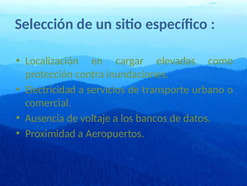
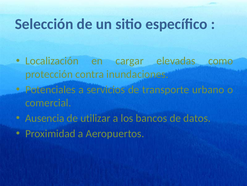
Electricidad: Electricidad -> Potenciales (50, 89)
voltaje: voltaje -> utilizar (95, 118)
